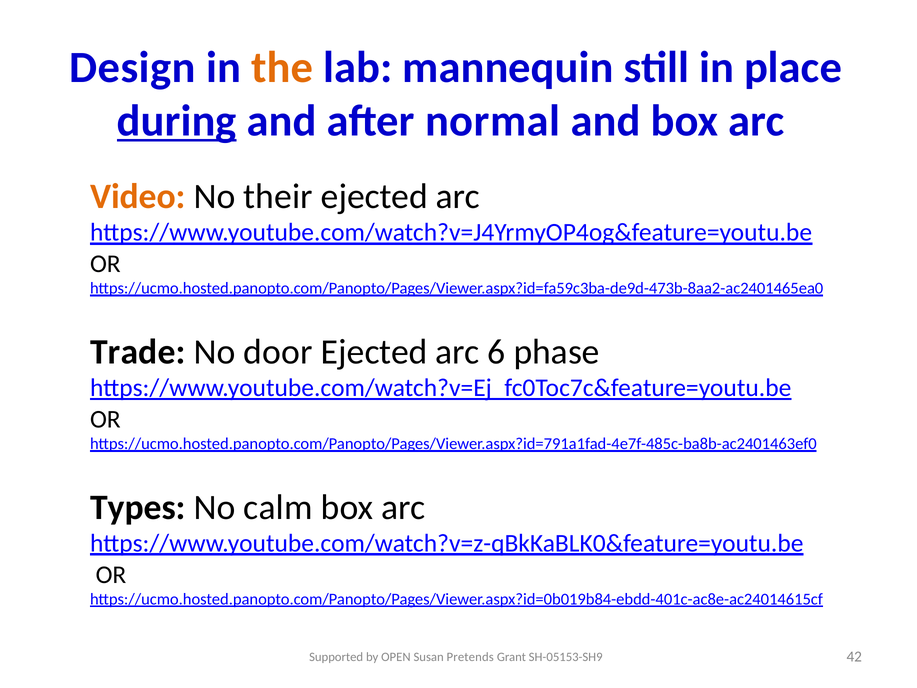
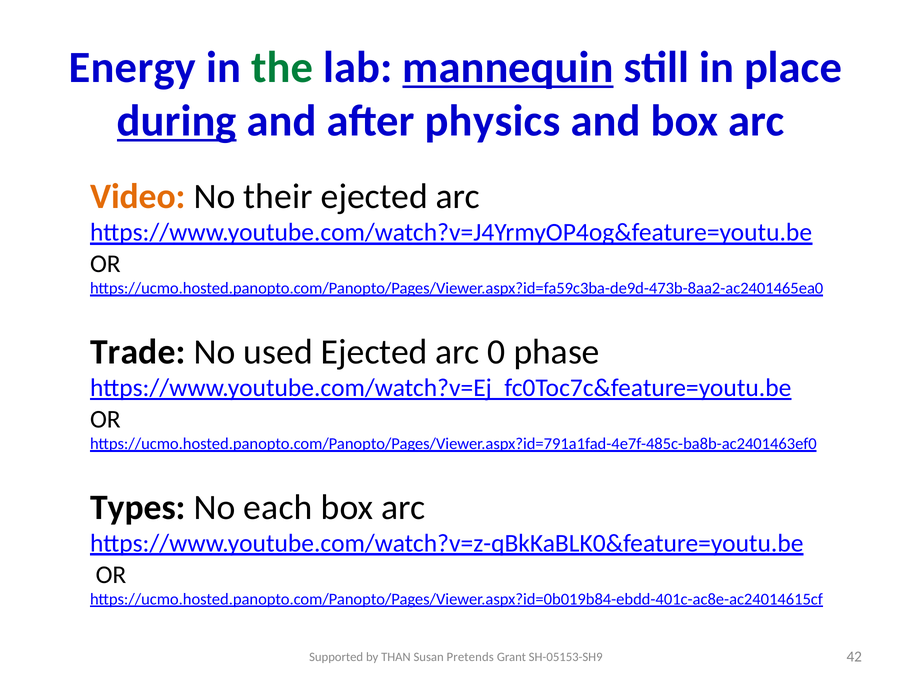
Design: Design -> Energy (132, 68)
the colour: orange -> green (282, 68)
mannequin underline: none -> present (508, 68)
normal: normal -> physics (493, 121)
door: door -> used (278, 352)
6: 6 -> 0 (496, 352)
calm: calm -> each (278, 507)
OPEN: OPEN -> THAN (396, 657)
